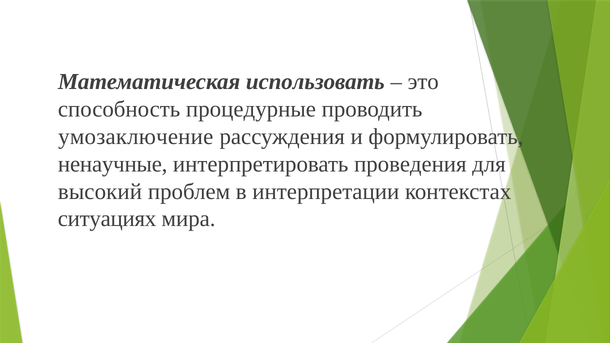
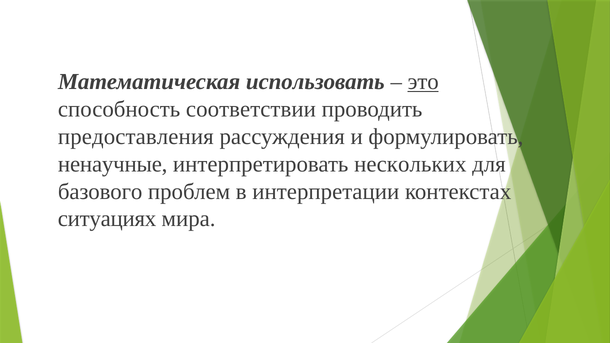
это underline: none -> present (423, 82)
процедурные: процедурные -> соответствии (251, 109)
умозаключение: умозаключение -> предоставления (136, 137)
проведения: проведения -> нескольких (410, 164)
высокий: высокий -> базового (100, 192)
